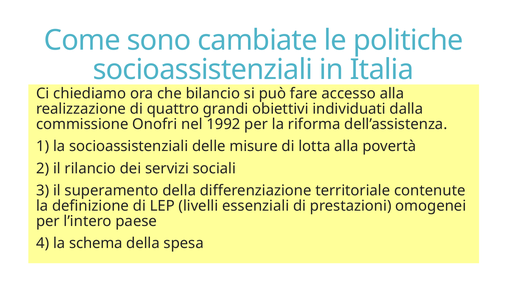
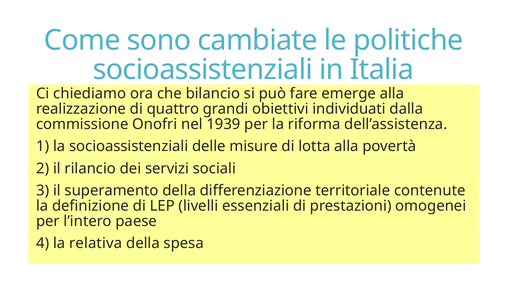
accesso: accesso -> emerge (349, 93)
1992: 1992 -> 1939 (223, 124)
schema: schema -> relativa (96, 243)
